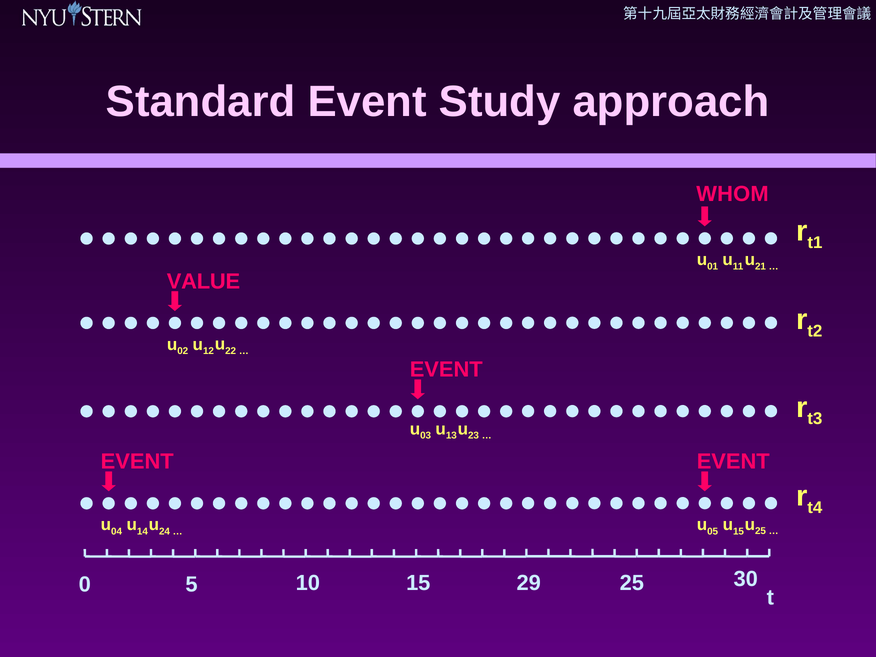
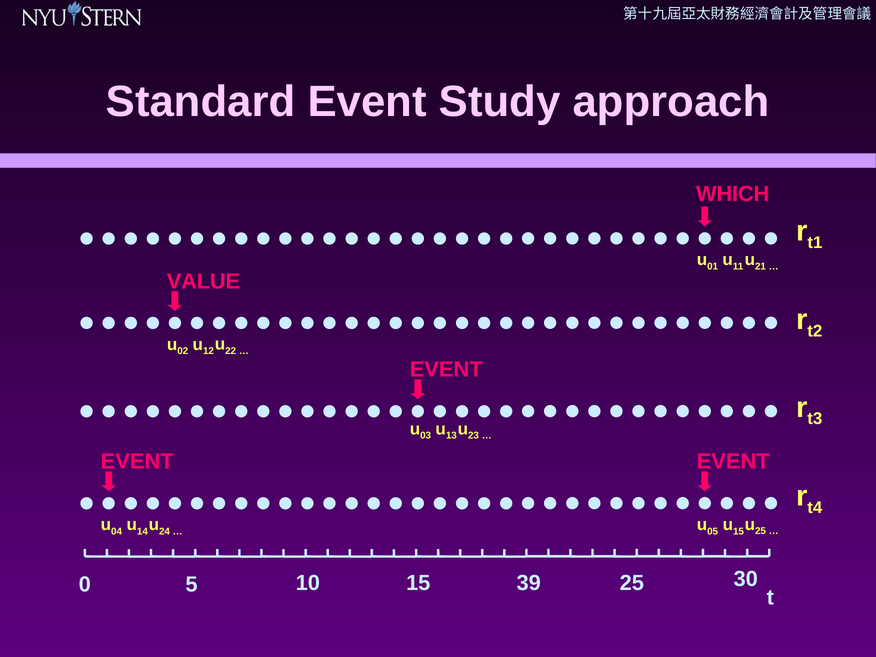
WHOM: WHOM -> WHICH (733, 194)
29: 29 -> 39 (529, 583)
